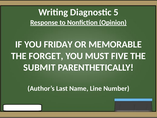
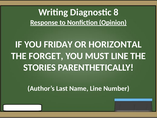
5: 5 -> 8 (116, 12)
MEMORABLE: MEMORABLE -> HORIZONTAL (115, 44)
MUST FIVE: FIVE -> LINE (120, 56)
SUBMIT: SUBMIT -> STORIES (40, 67)
